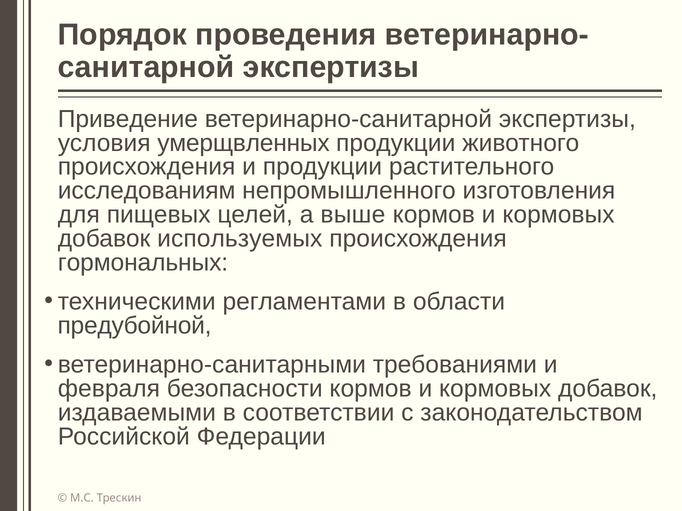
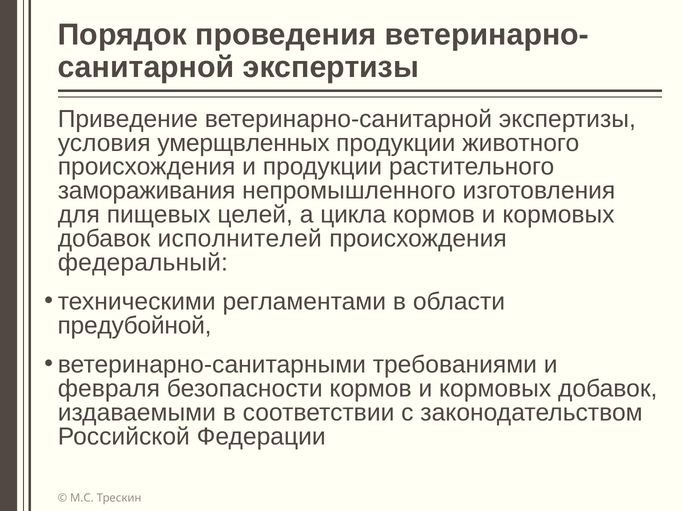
исследованиям: исследованиям -> замораживания (147, 191)
выше: выше -> цикла (353, 215)
используемых: используемых -> исполнителей (240, 239)
гормональных: гормональных -> федеральный (143, 263)
